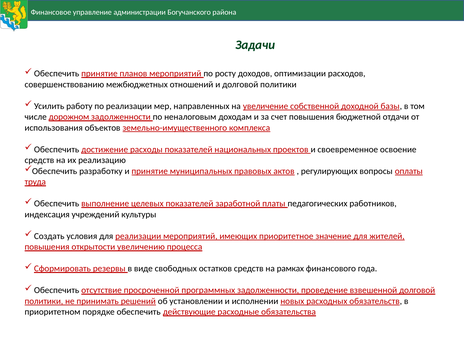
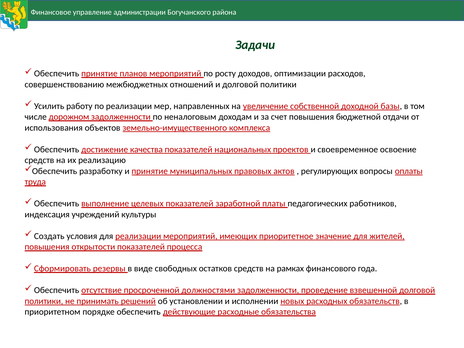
расходы: расходы -> качества (146, 149)
открытости увеличению: увеличению -> показателей (141, 247)
программных: программных -> должностями (208, 290)
